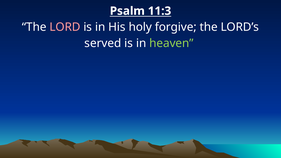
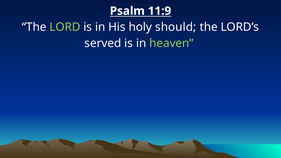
11:3: 11:3 -> 11:9 (160, 11)
LORD colour: pink -> light green (65, 27)
forgive: forgive -> should (176, 27)
